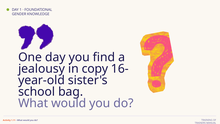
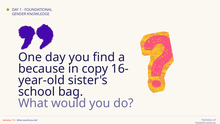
jealousy: jealousy -> because (42, 69)
